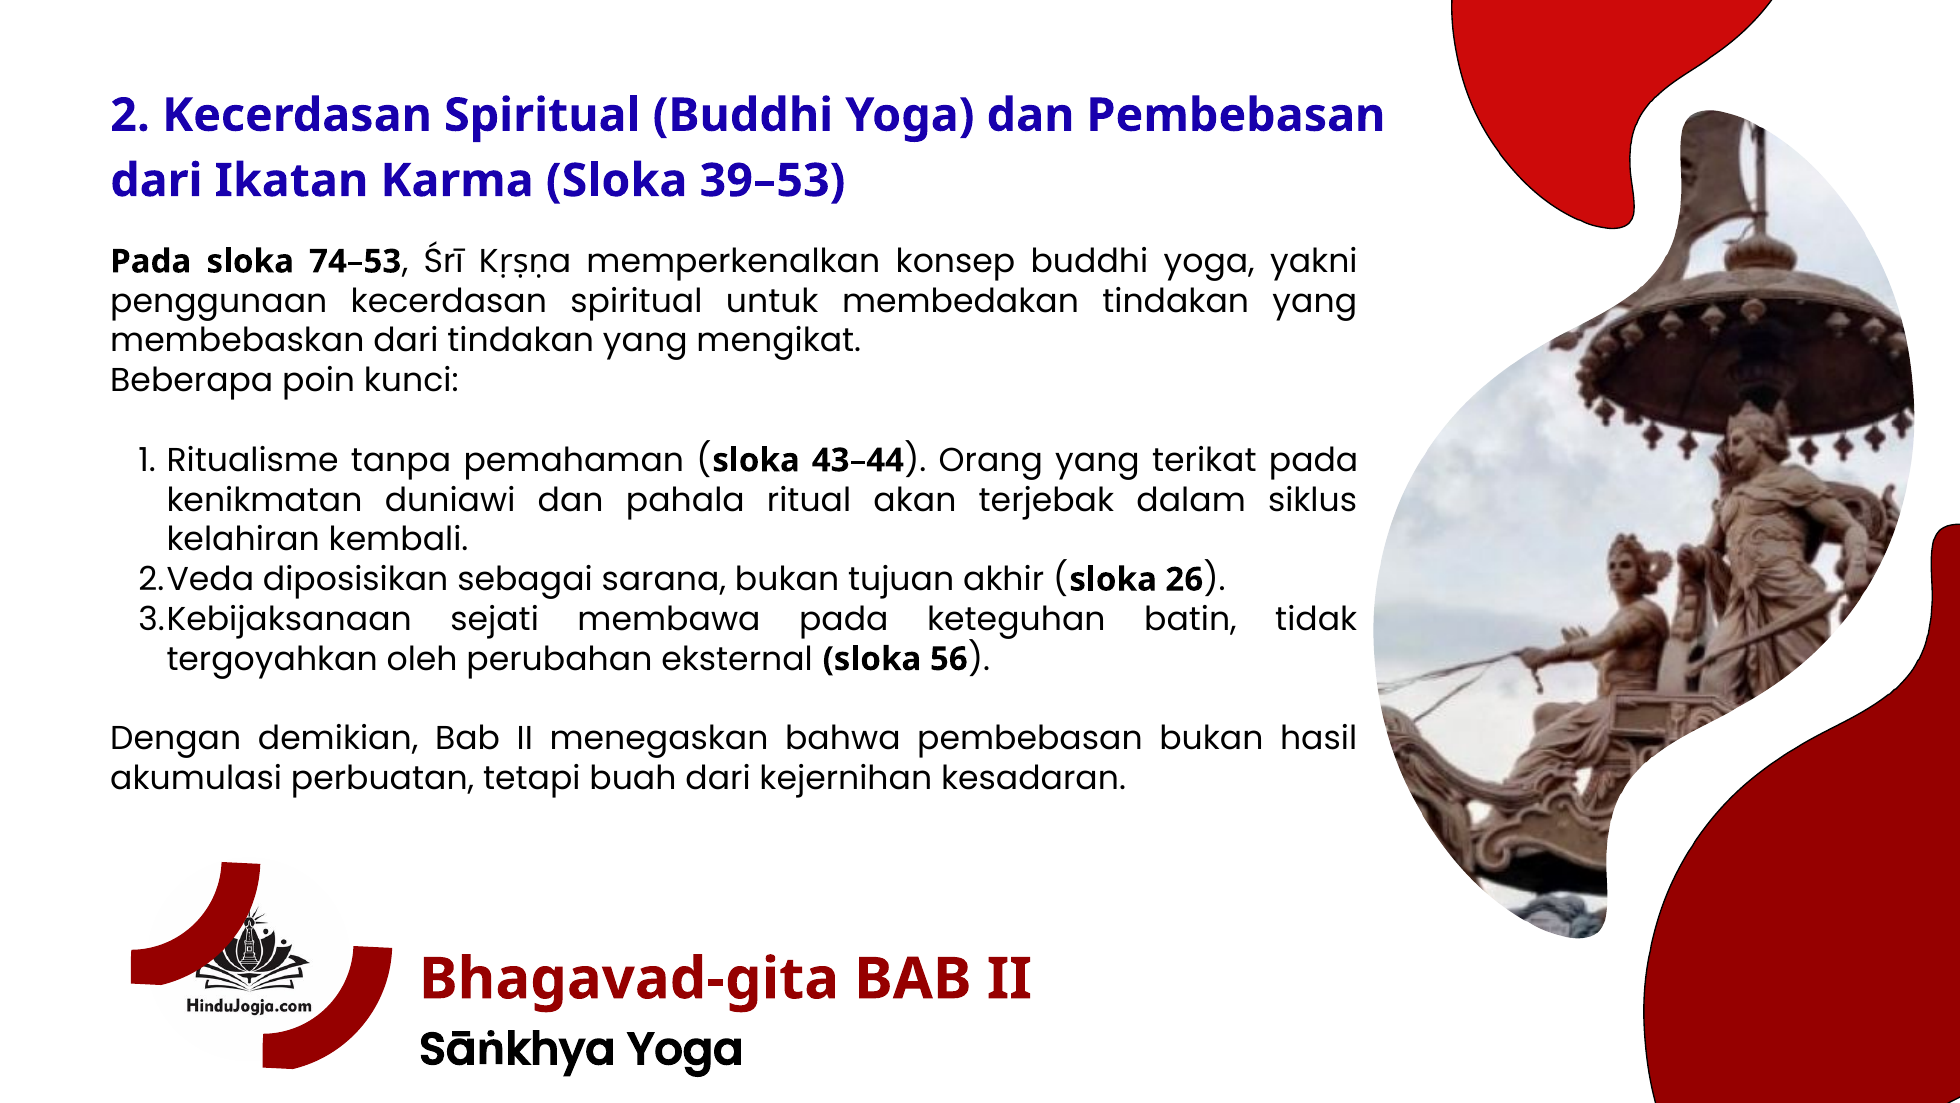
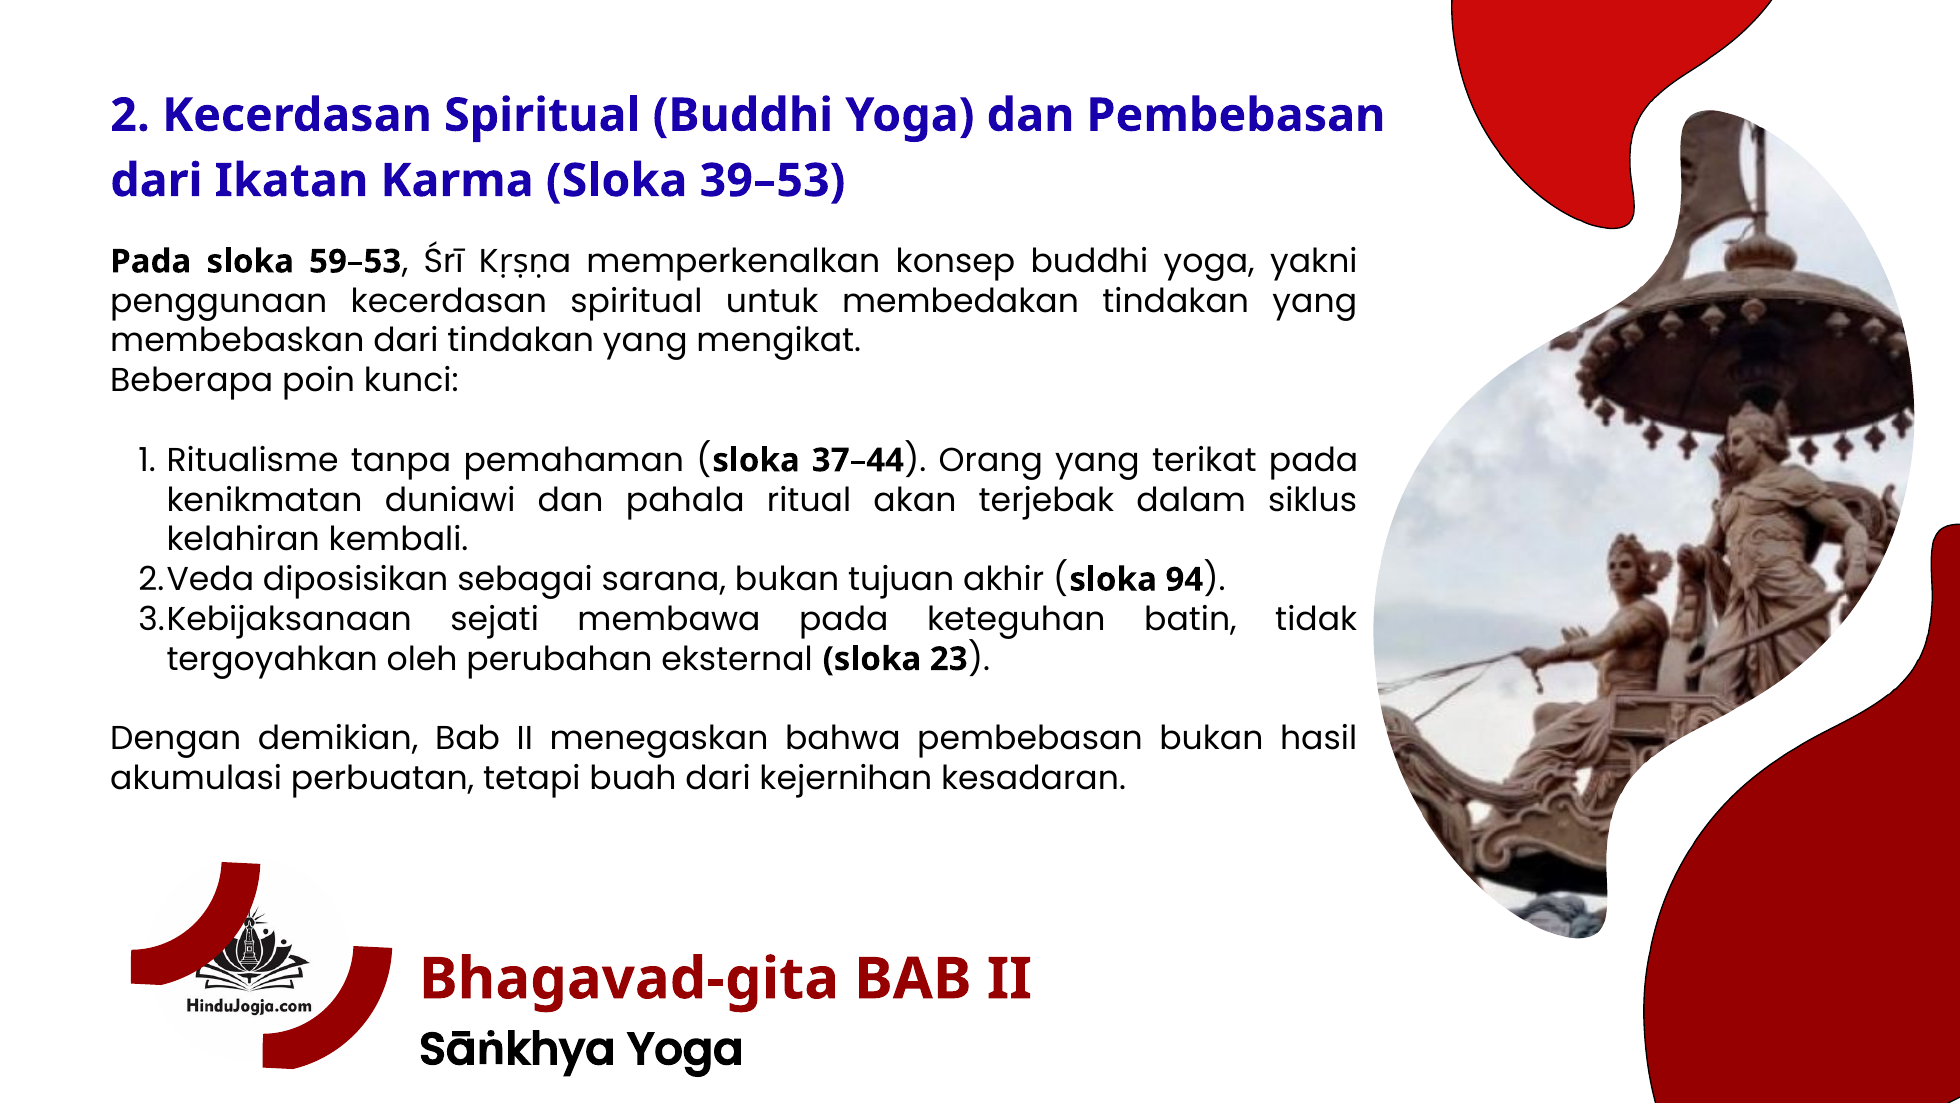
74–53: 74–53 -> 59–53 (355, 261)
43–44: 43–44 -> 37–44 (858, 460)
26: 26 -> 94 (1184, 579)
56: 56 -> 23 (949, 659)
